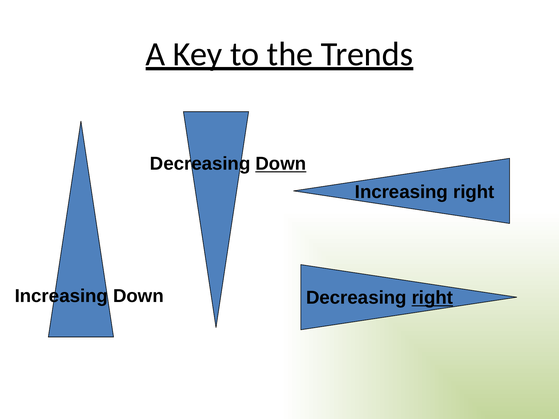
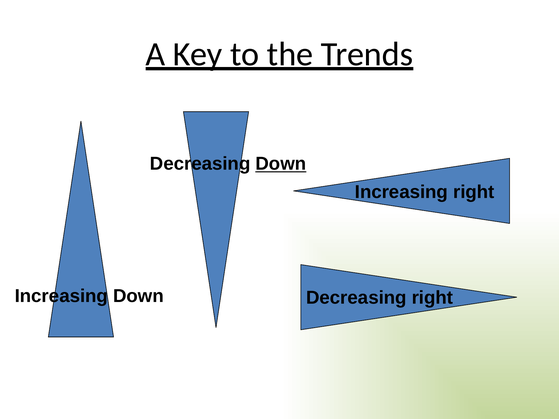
right underline: present -> none (432, 298)
